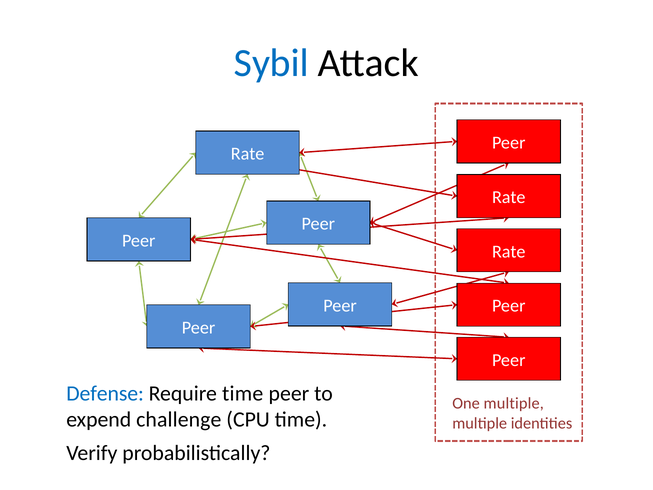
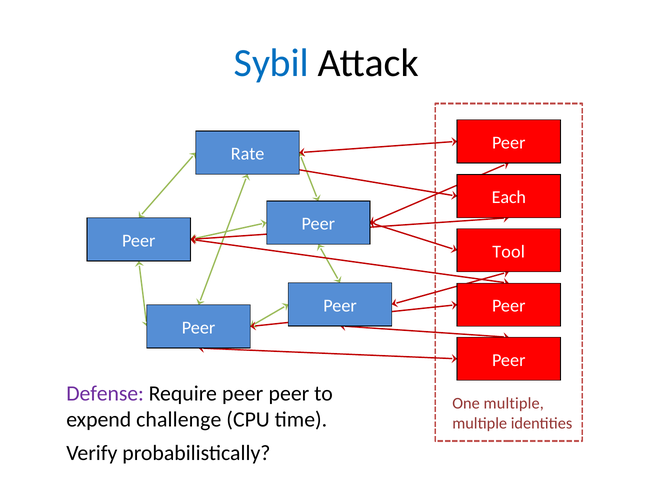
Rate: Rate -> Each (509, 197)
Rate: Rate -> Tool (509, 251)
Defense colour: blue -> purple (105, 393)
Require time: time -> peer (243, 393)
